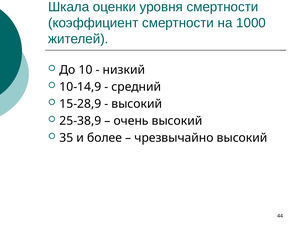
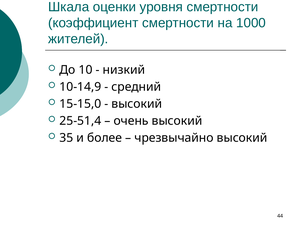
15-28,9: 15-28,9 -> 15-15,0 (80, 104)
25-38,9: 25-38,9 -> 25-51,4 (80, 121)
